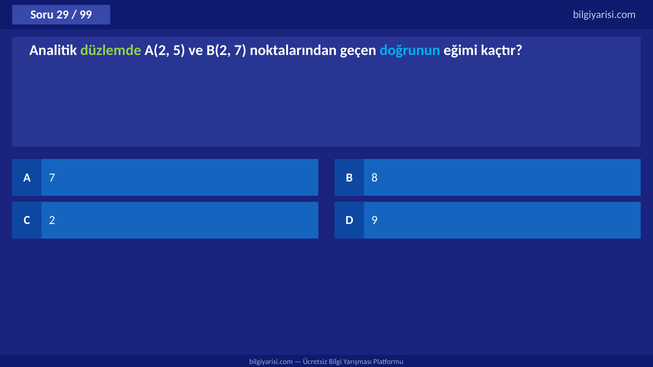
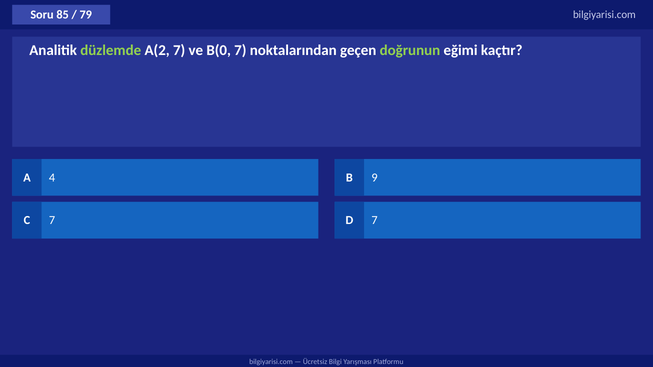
29: 29 -> 85 (63, 15)
99: 99 -> 79 (86, 15)
A(2 5: 5 -> 7 (179, 50)
B(2: B(2 -> B(0 (219, 50)
doğrunun colour: light blue -> light green (410, 50)
A 7: 7 -> 4 (52, 178)
8: 8 -> 9 (374, 178)
C 2: 2 -> 7 (52, 221)
D 9: 9 -> 7 (374, 221)
